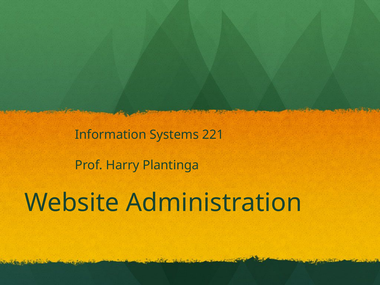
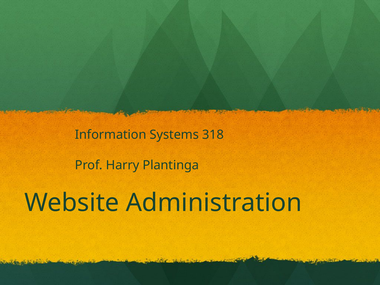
221: 221 -> 318 (213, 135)
